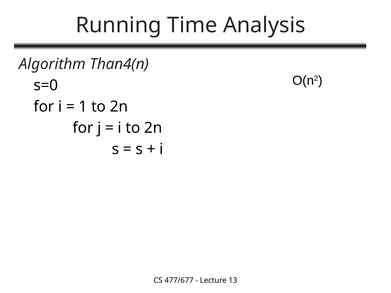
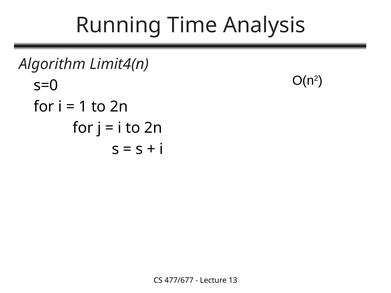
Than4(n: Than4(n -> Limit4(n (119, 64)
